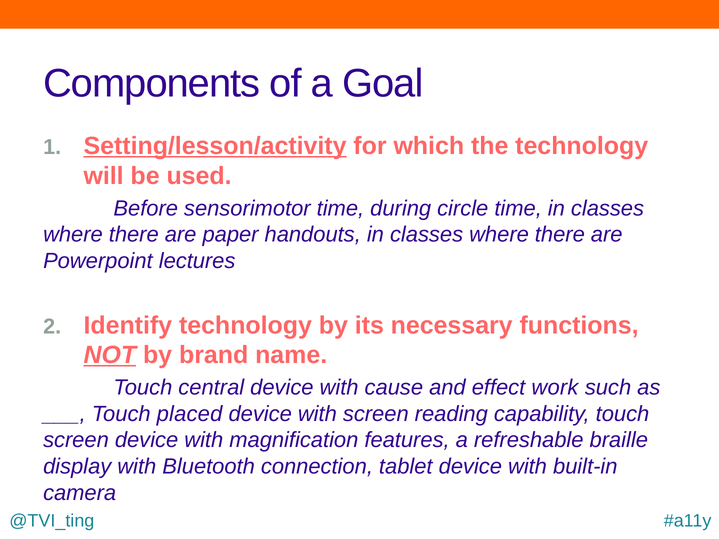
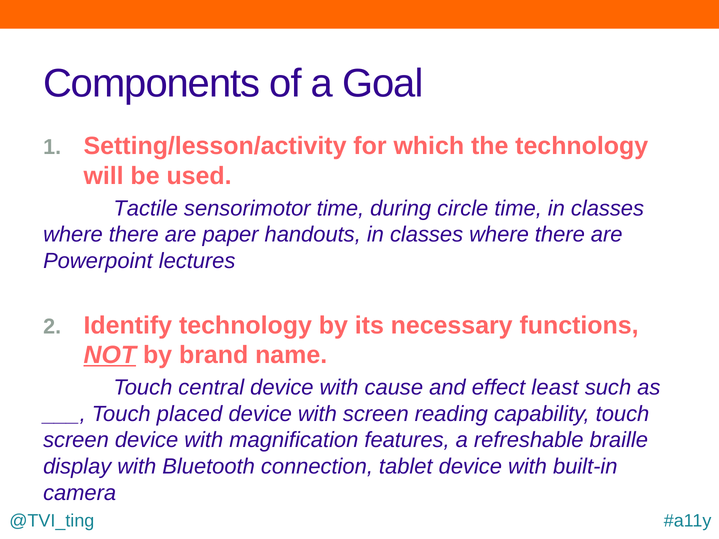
Setting/lesson/activity underline: present -> none (215, 146)
Before: Before -> Tactile (146, 208)
work: work -> least (555, 388)
